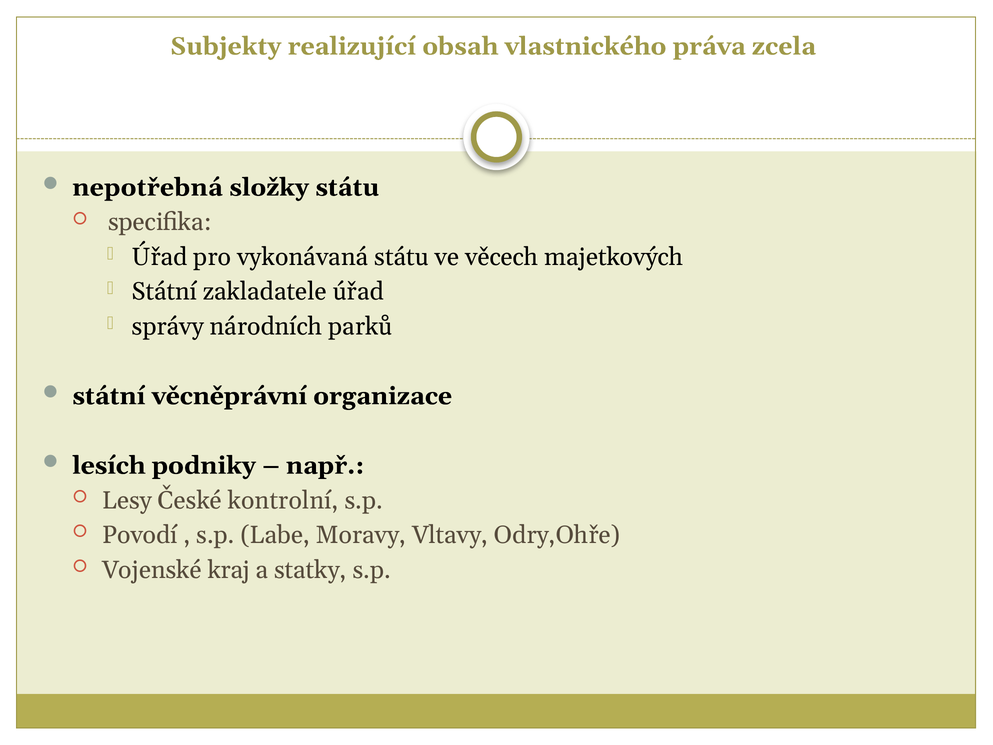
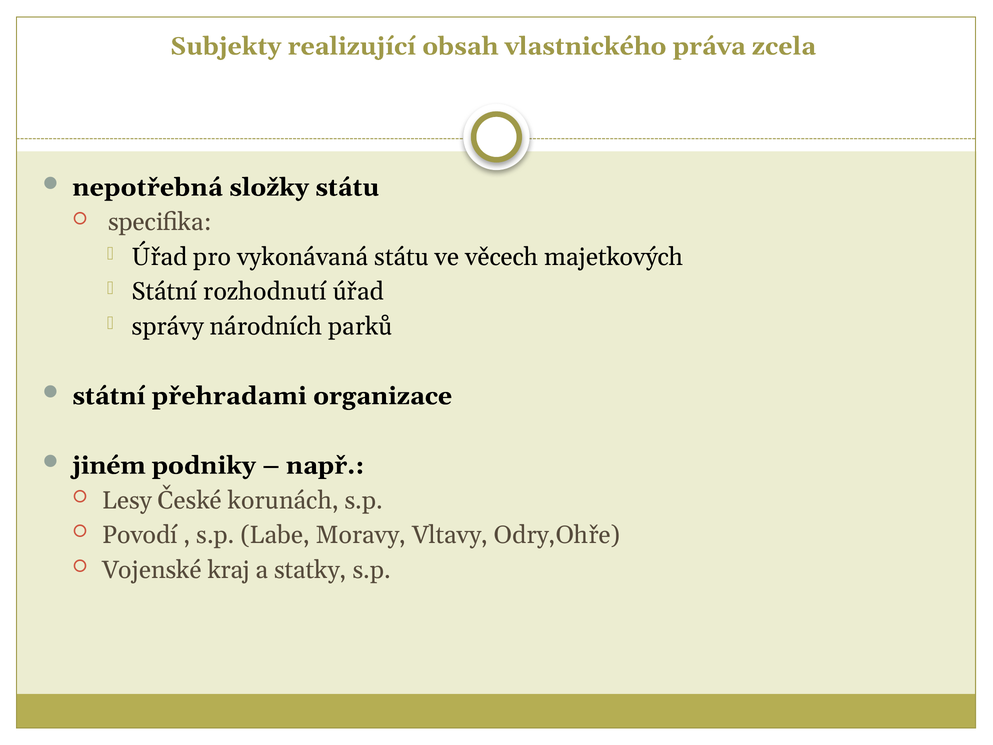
zakladatele: zakladatele -> rozhodnutí (265, 292)
věcněprávní: věcněprávní -> přehradami (229, 396)
lesích: lesích -> jiném (109, 465)
kontrolní: kontrolní -> korunách (283, 500)
